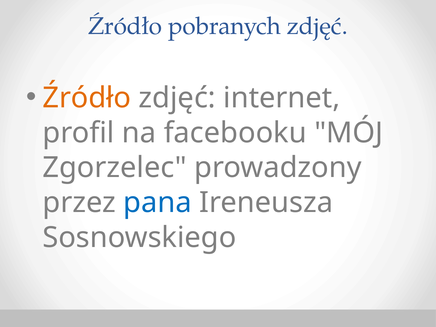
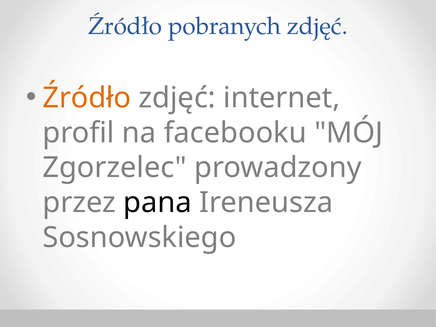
pana colour: blue -> black (158, 203)
